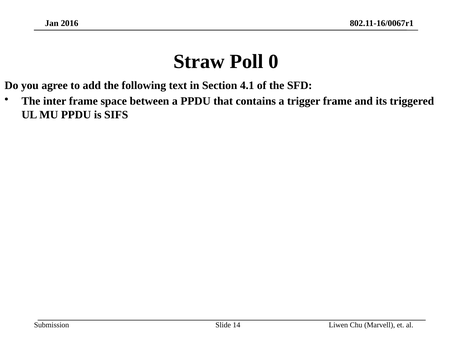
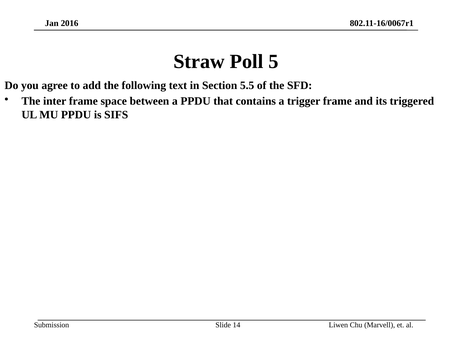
0: 0 -> 5 (273, 62)
4.1: 4.1 -> 5.5 (247, 85)
